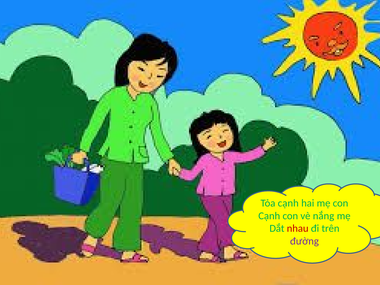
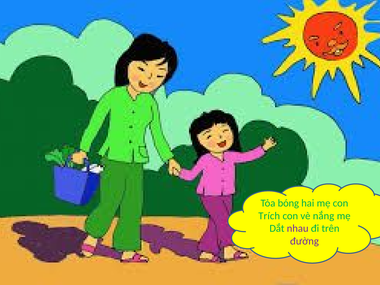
Tỏa cạnh: cạnh -> bóng (288, 203)
Cạnh: Cạnh -> Trích (269, 216)
nhau colour: red -> purple (298, 228)
